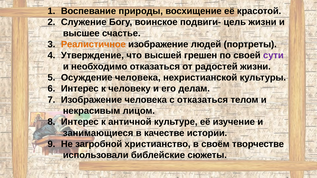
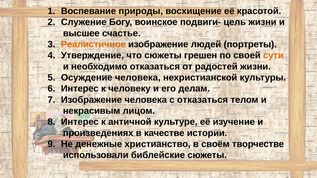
что высшей: высшей -> сюжеты (163, 55)
сути colour: purple -> orange (273, 55)
занимающиеся: занимающиеся -> произведениях (98, 133)
загробной: загробной -> денежные (99, 144)
